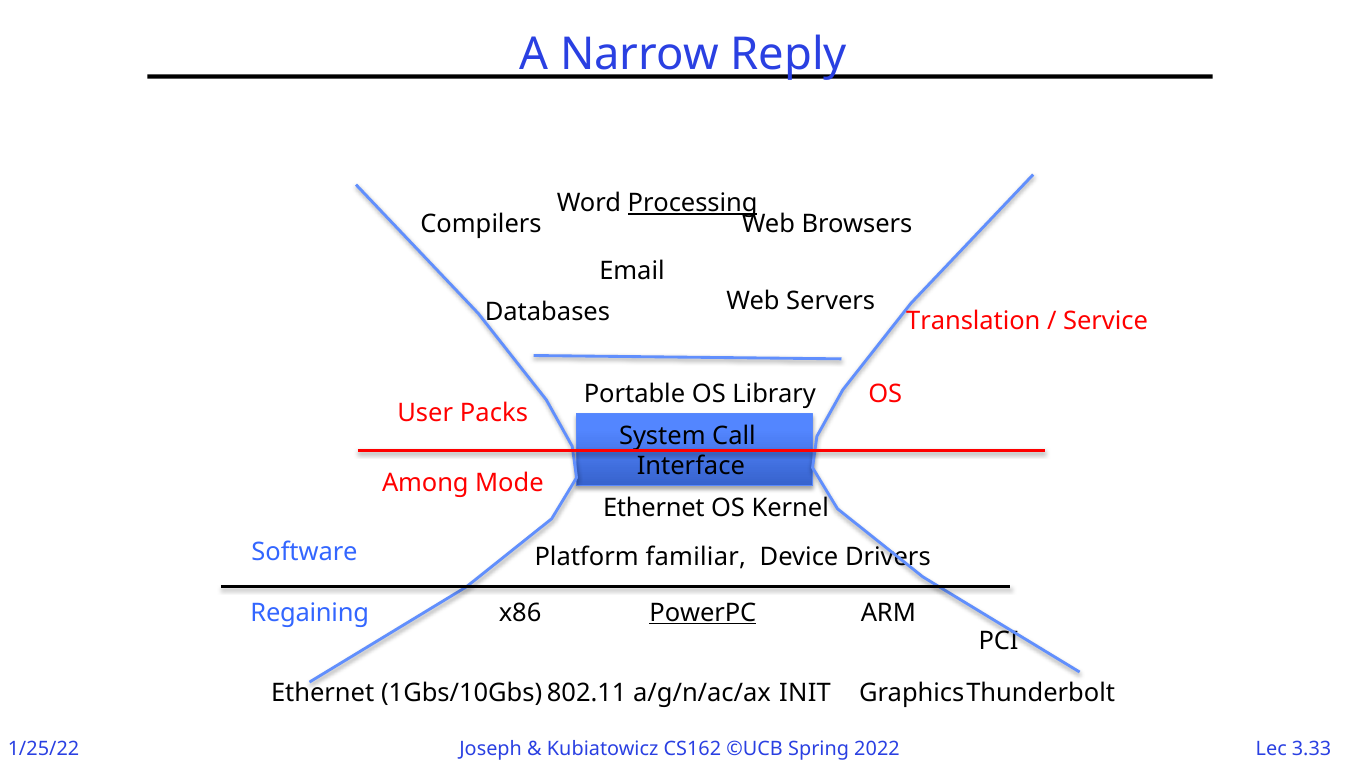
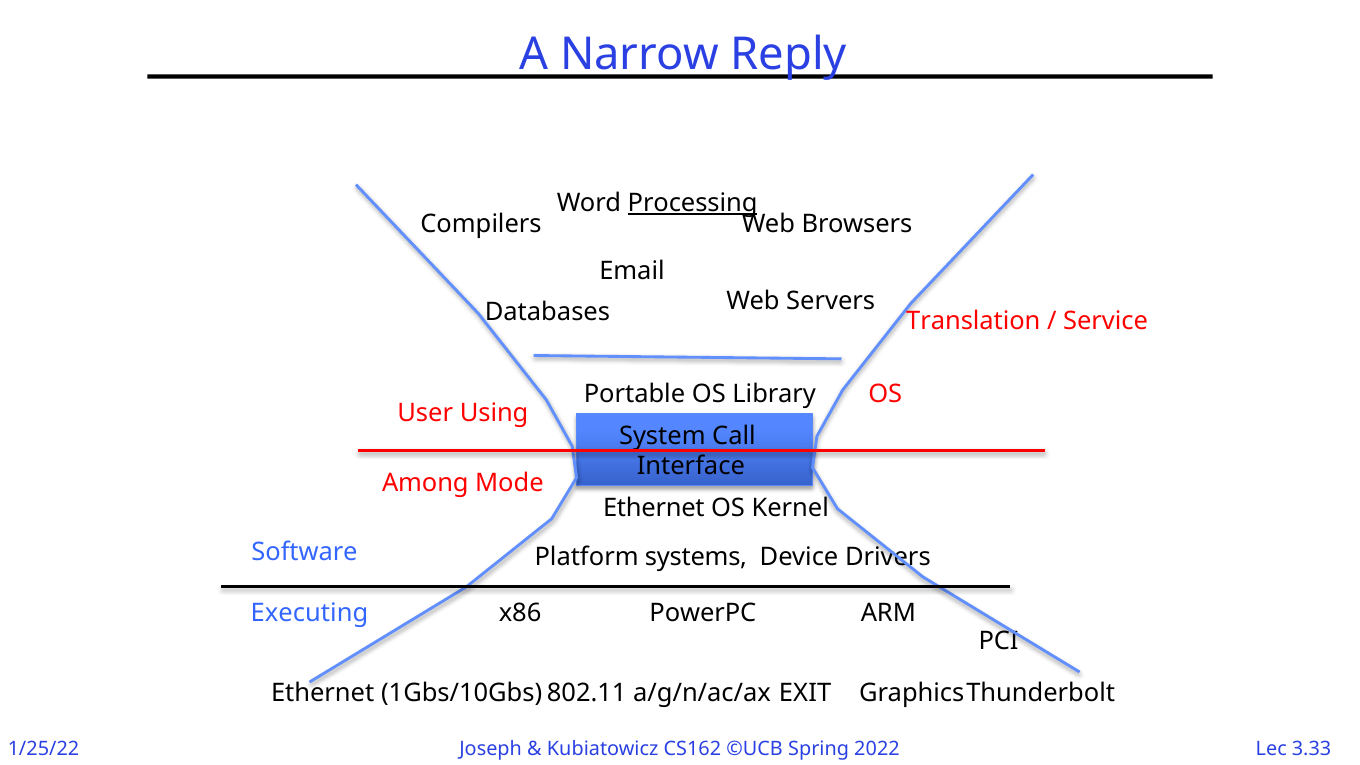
Packs: Packs -> Using (494, 413)
familiar: familiar -> systems (696, 557)
Regaining: Regaining -> Executing (310, 613)
PowerPC underline: present -> none (703, 613)
INIT: INIT -> EXIT (805, 694)
